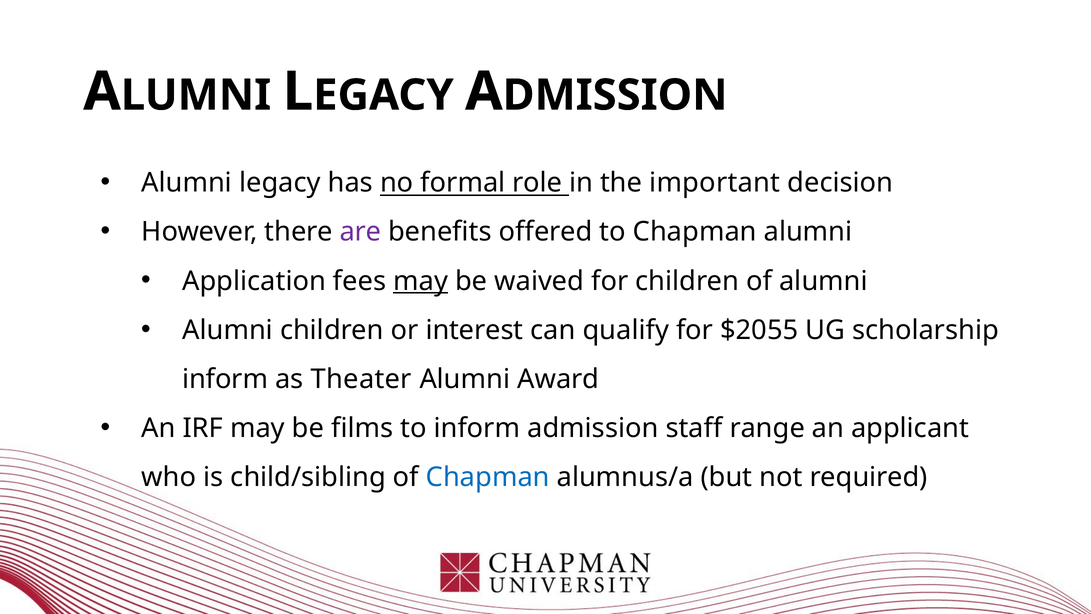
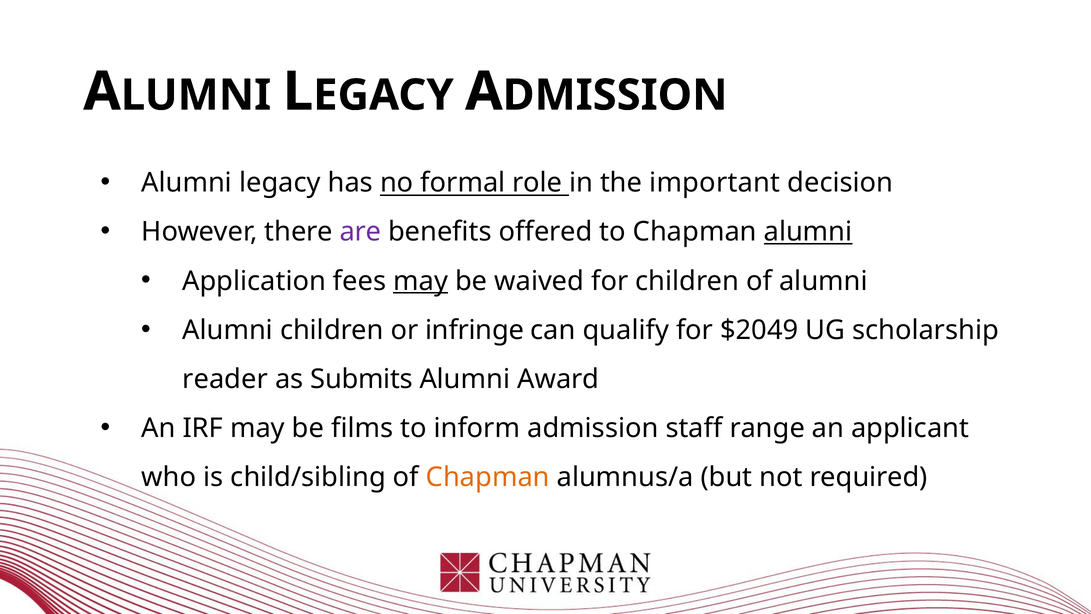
alumni underline: none -> present (808, 232)
interest: interest -> infringe (475, 330)
$2055: $2055 -> $2049 (759, 330)
inform: inform -> reader (225, 379)
Theater: Theater -> Submits (362, 379)
Chapman colour: blue -> orange (488, 477)
